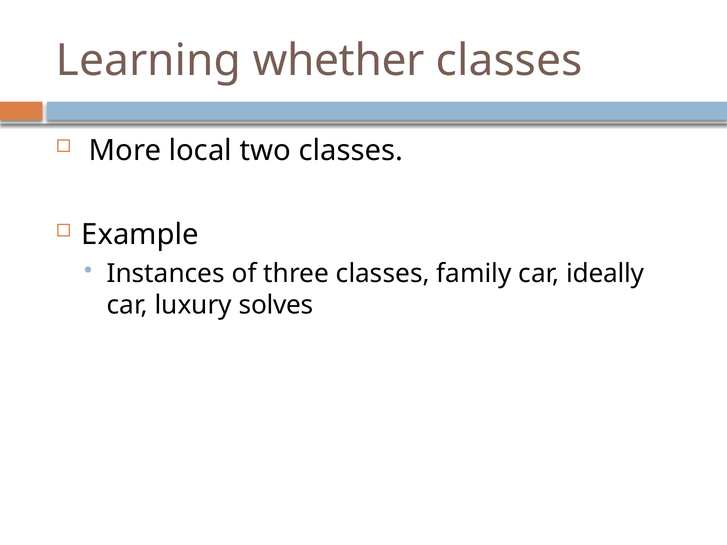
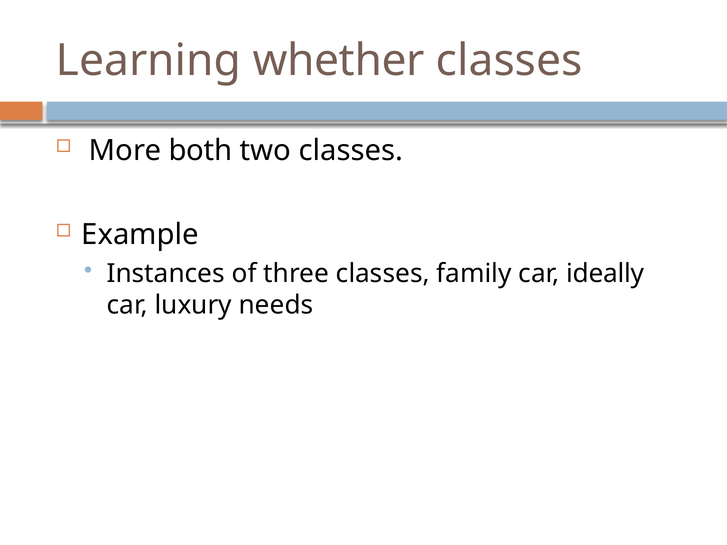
local: local -> both (201, 150)
solves: solves -> needs (276, 305)
